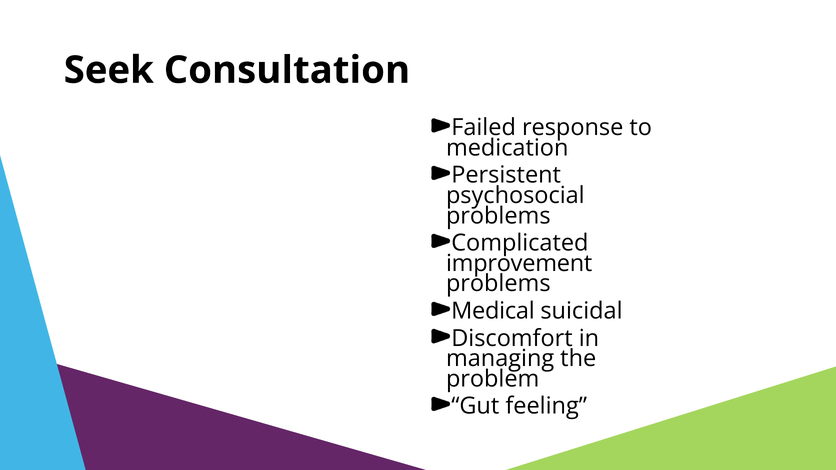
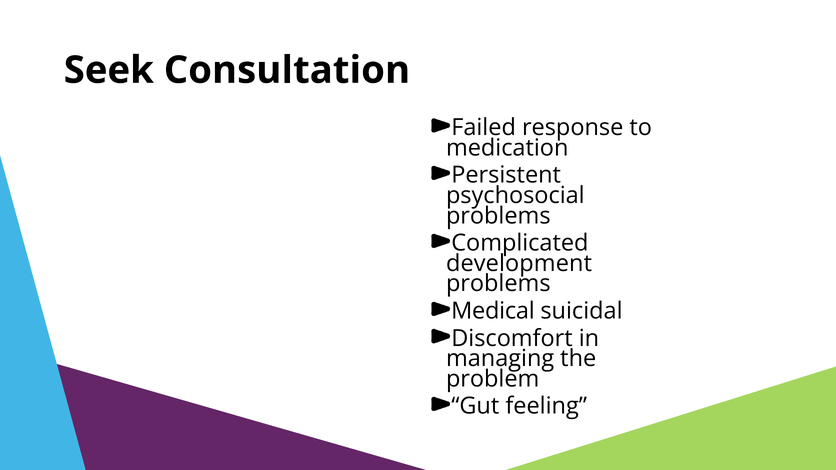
improvement: improvement -> development (519, 264)
